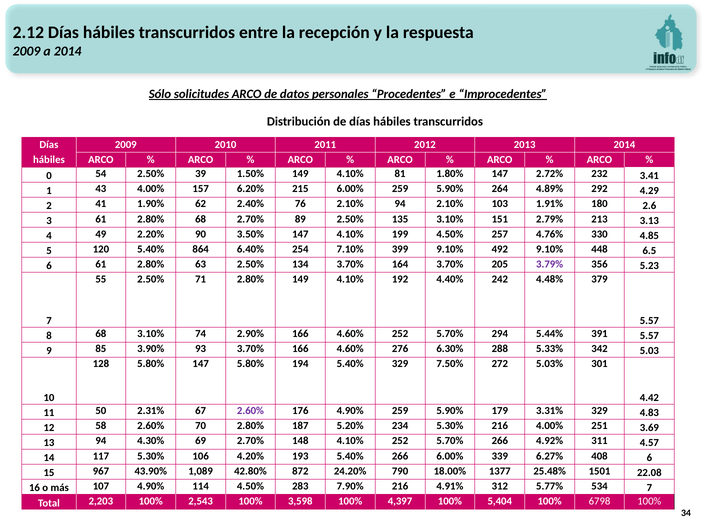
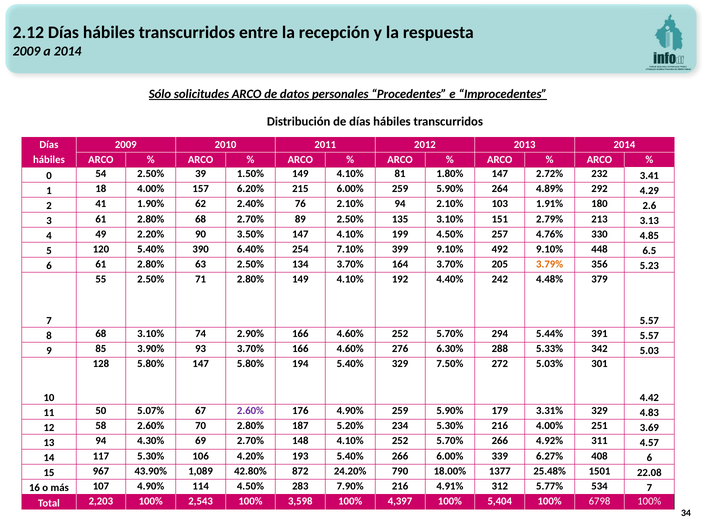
43: 43 -> 18 (101, 189)
864: 864 -> 390 (201, 249)
3.79% colour: purple -> orange (550, 264)
2.31%: 2.31% -> 5.07% (151, 411)
